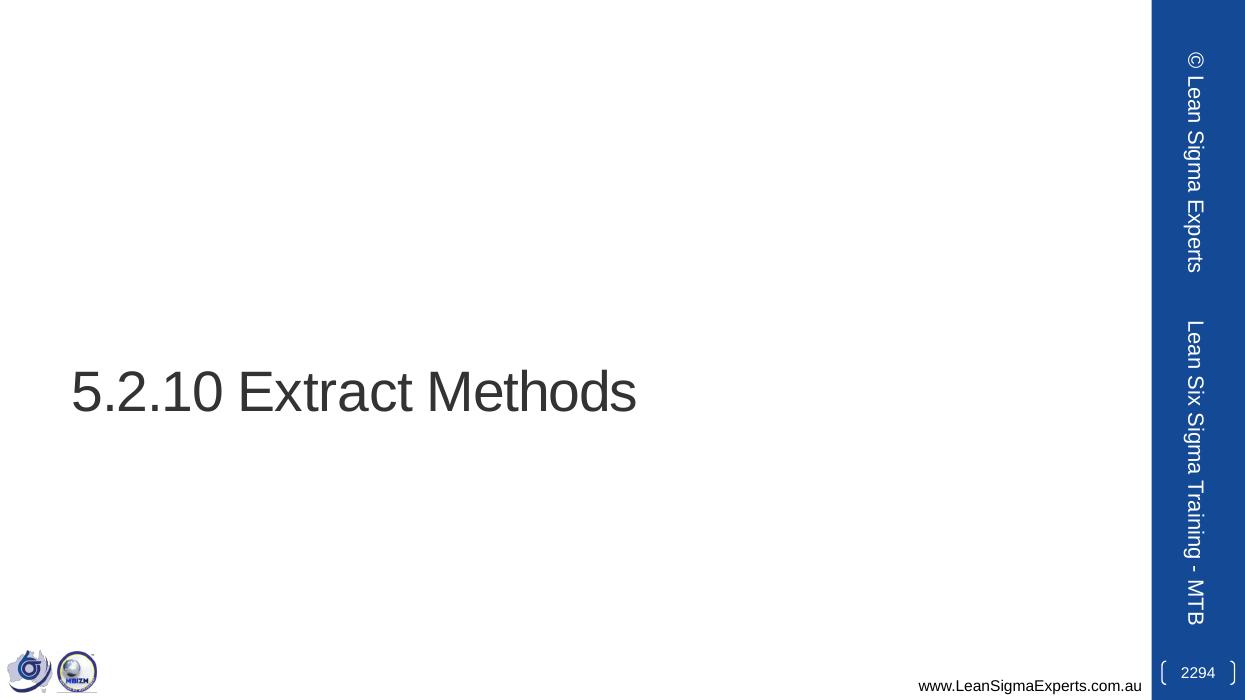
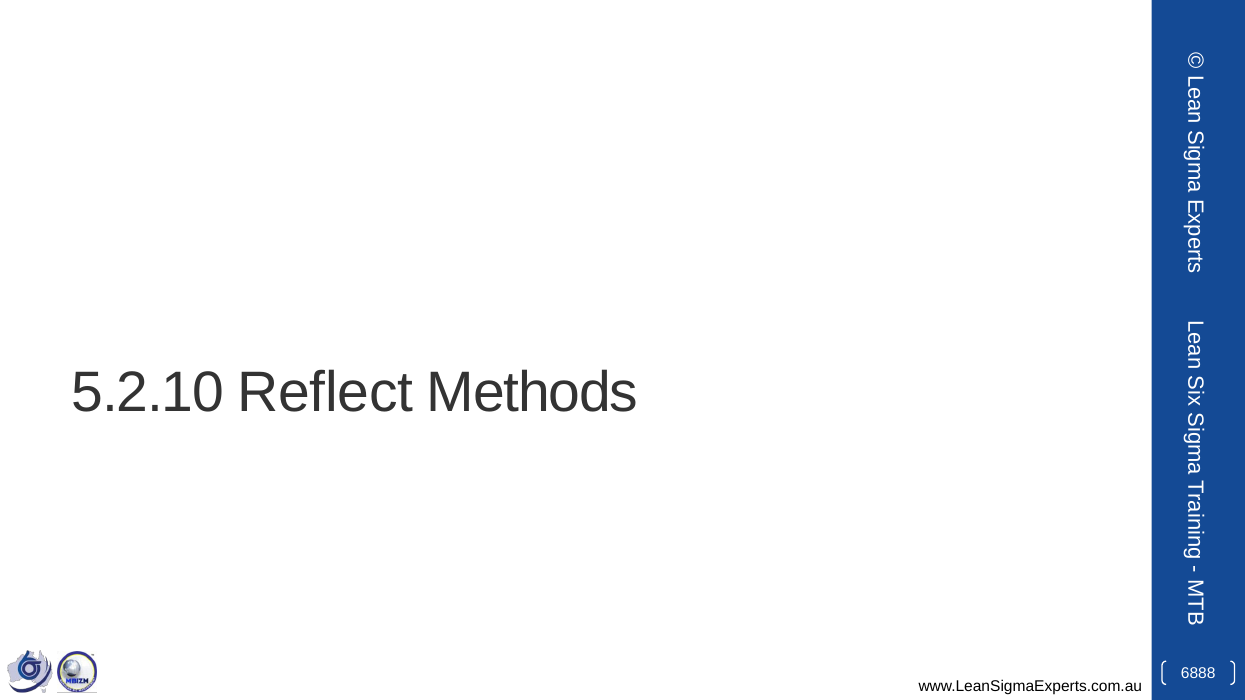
Extract: Extract -> Reflect (325, 393)
2294: 2294 -> 6888 (1198, 674)
